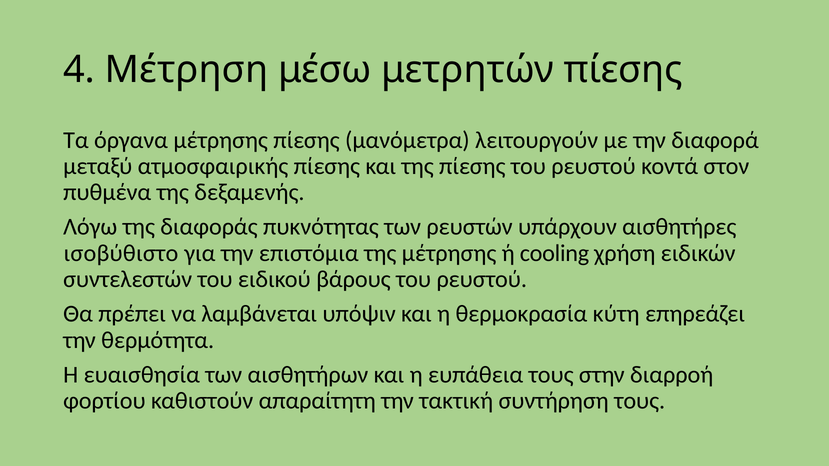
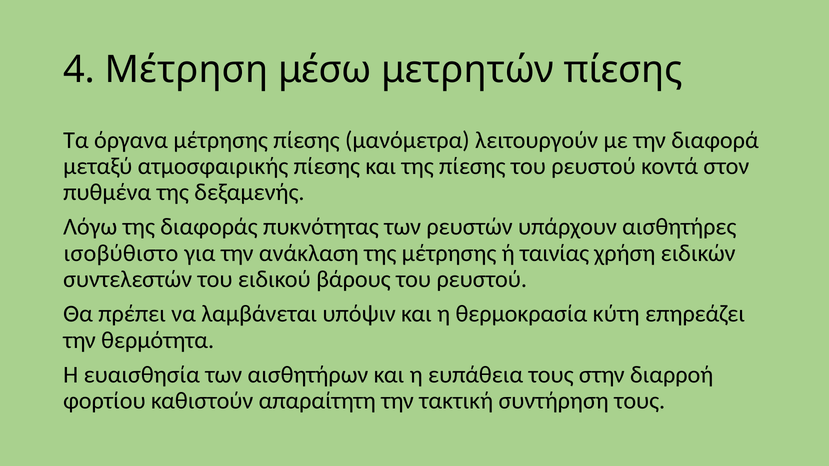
επιστόμια: επιστόμια -> ανάκλαση (309, 253)
cooling: cooling -> ταινίας (554, 253)
